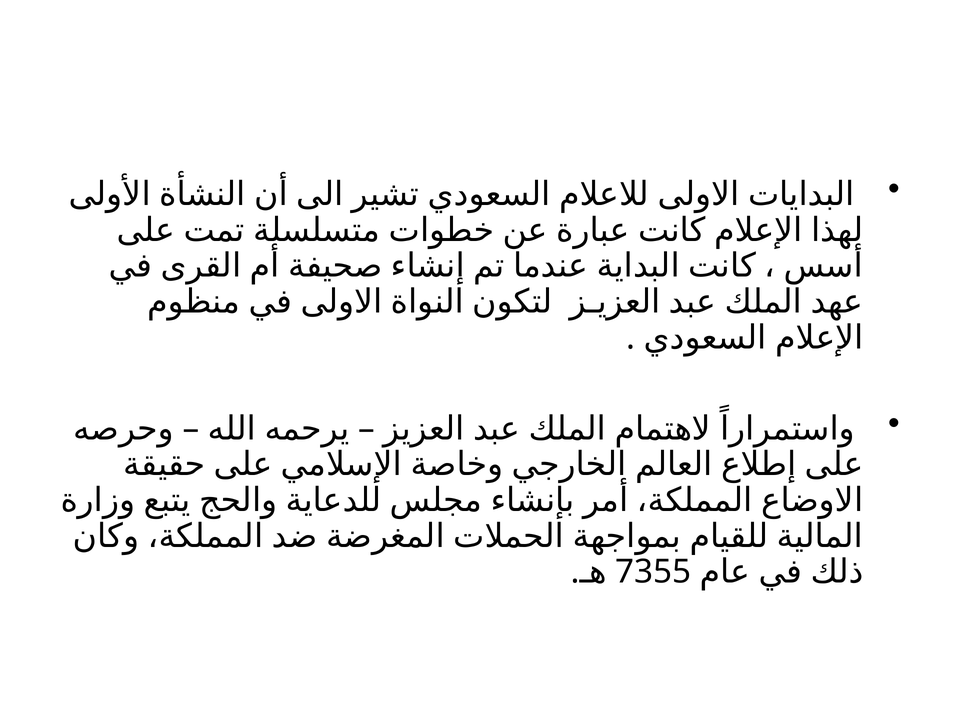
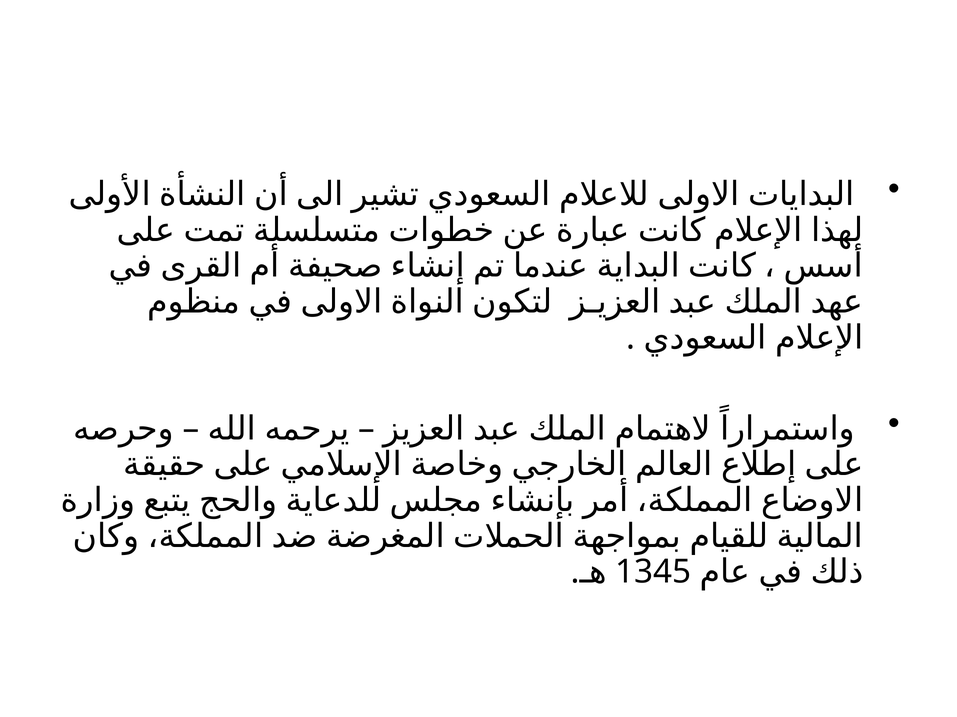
7355: 7355 -> 1345 (653, 573)
